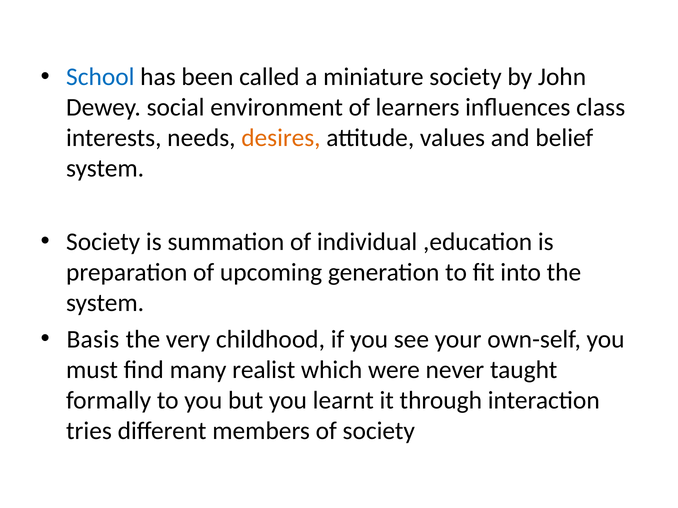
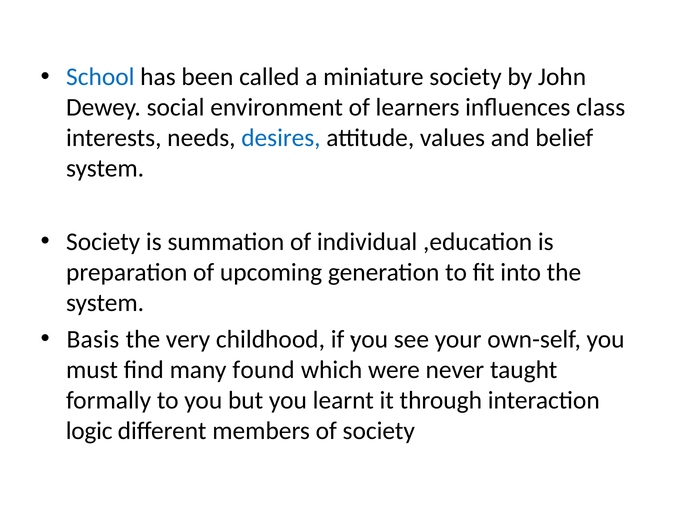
desires colour: orange -> blue (281, 138)
realist: realist -> found (264, 370)
tries: tries -> logic (89, 431)
